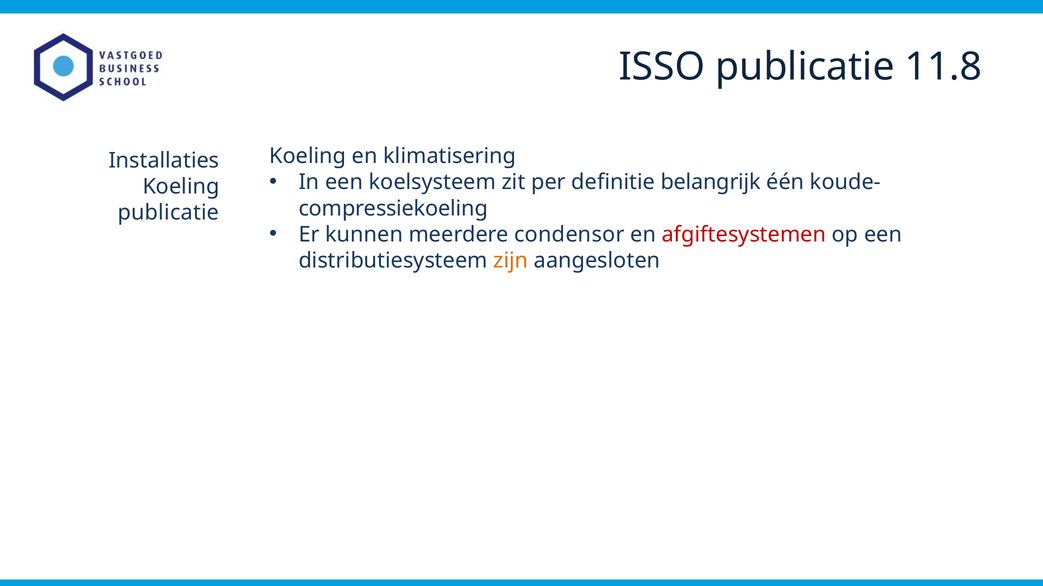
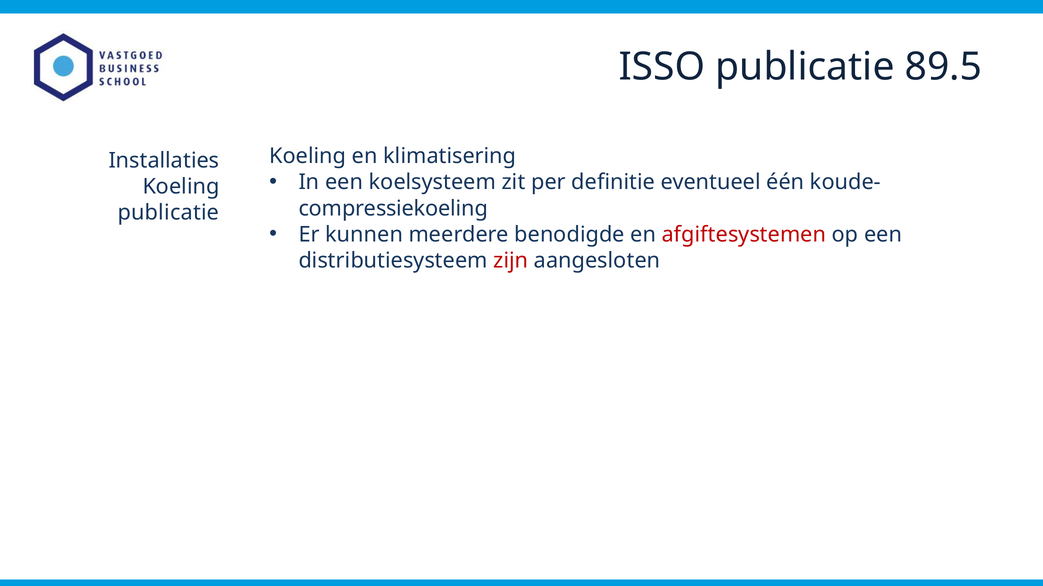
11.8: 11.8 -> 89.5 (943, 67)
belangrijk: belangrijk -> eventueel (711, 182)
condensor: condensor -> benodigde (570, 235)
zijn colour: orange -> red (511, 261)
